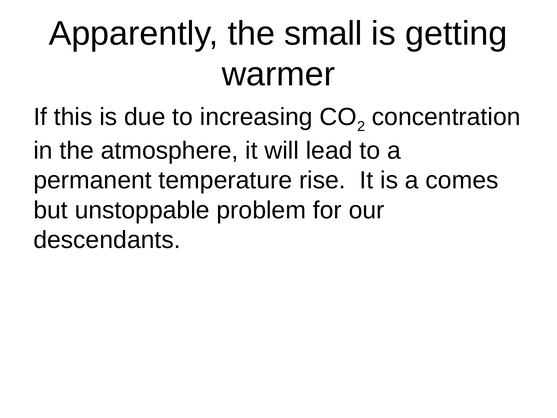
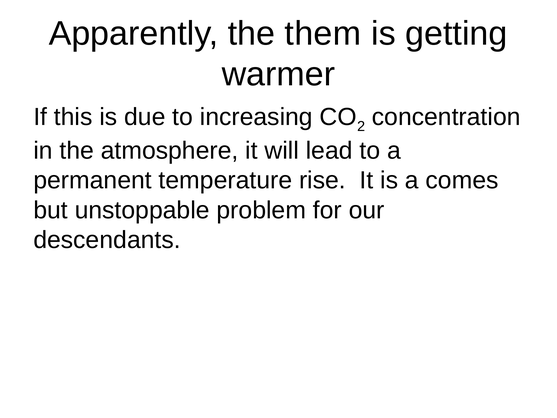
small: small -> them (323, 34)
